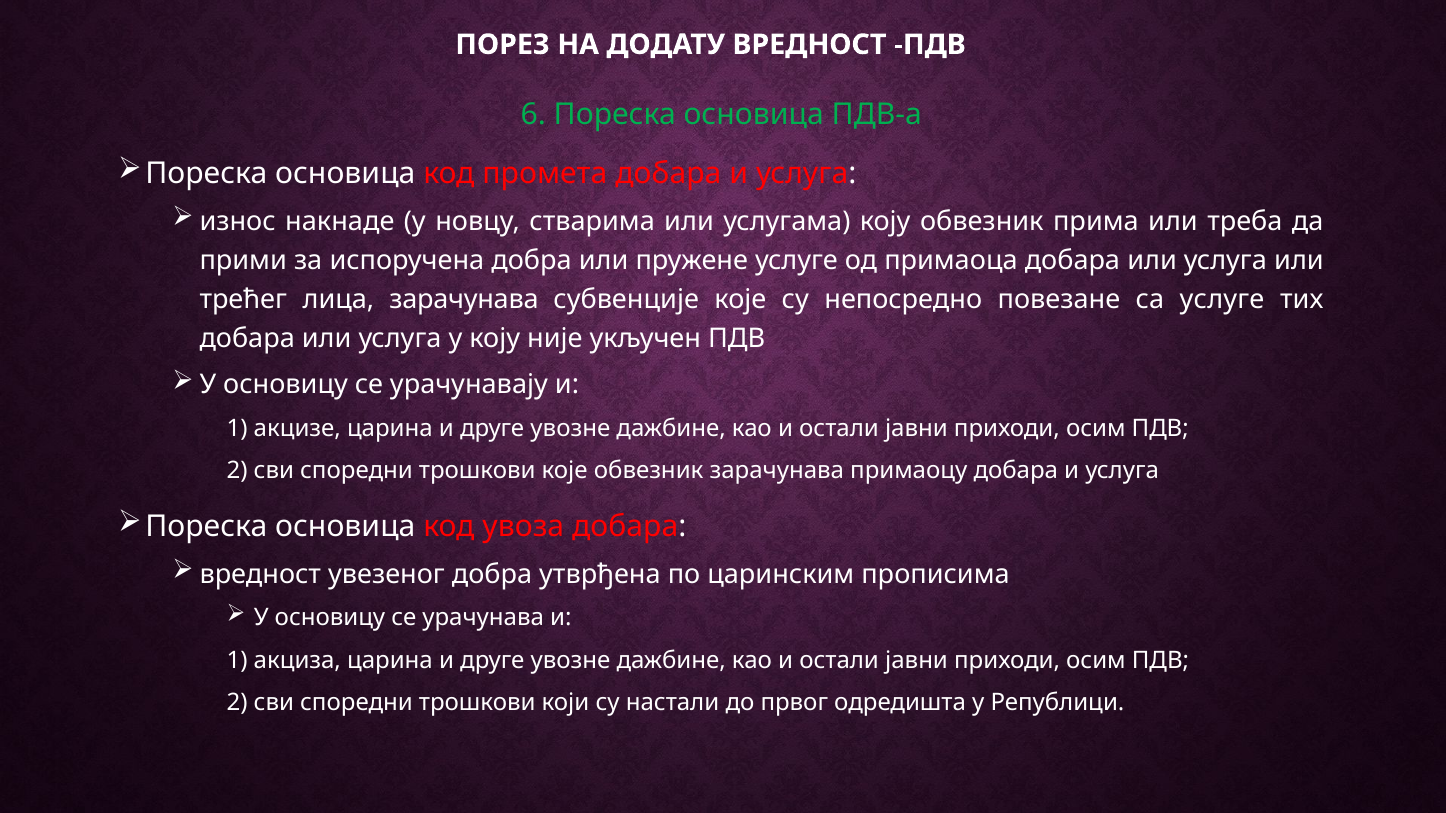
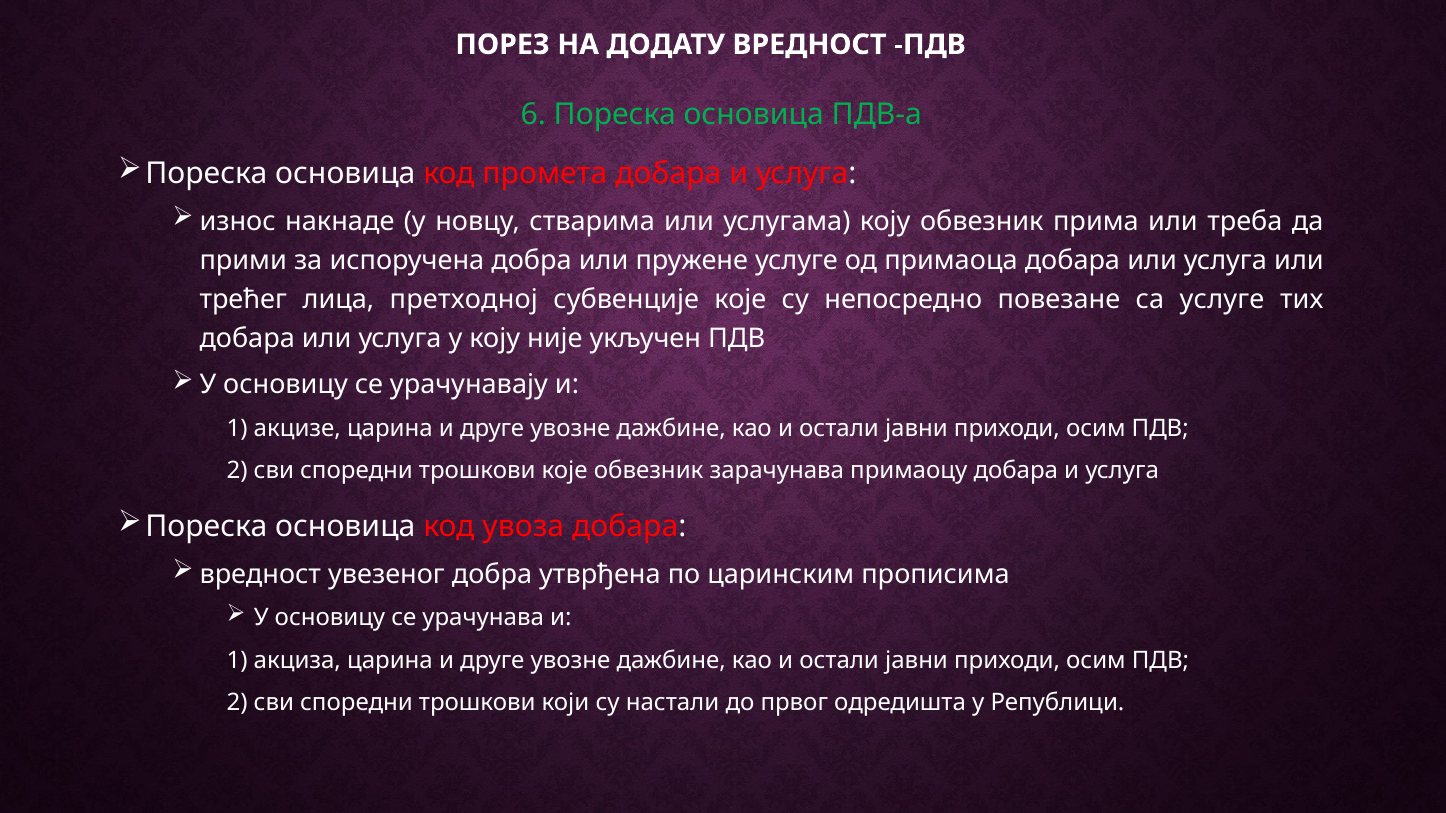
лица зарачунава: зарачунава -> претходној (464, 300)
